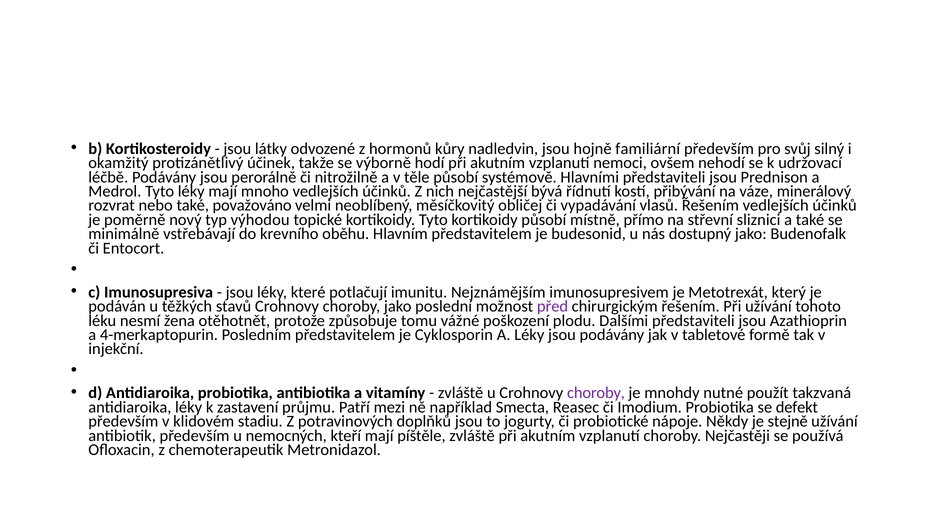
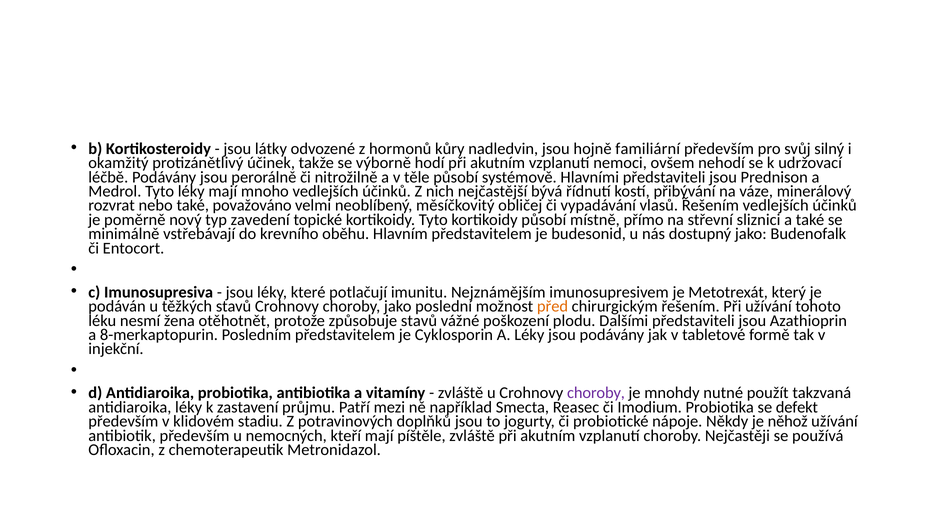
výhodou: výhodou -> zavedení (260, 220)
před colour: purple -> orange (553, 306)
způsobuje tomu: tomu -> stavů (419, 321)
4-merkaptopurin: 4-merkaptopurin -> 8-merkaptopurin (159, 335)
stejně: stejně -> něhož (788, 421)
